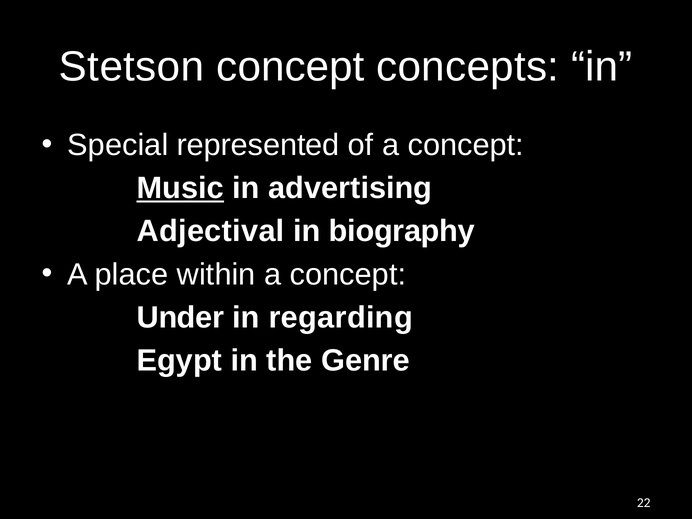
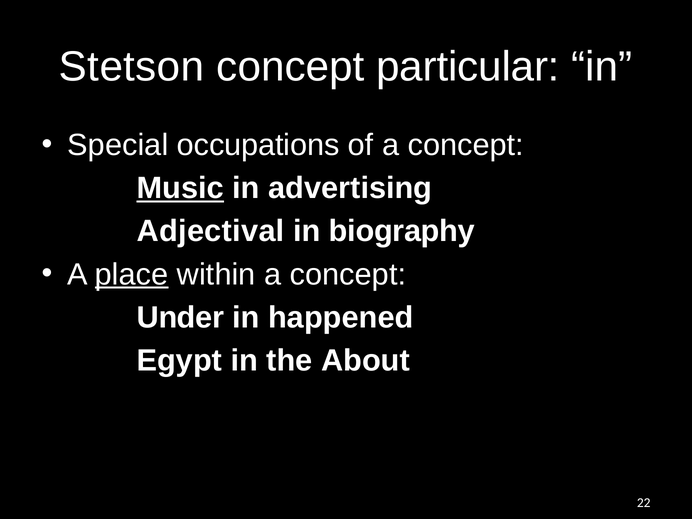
concepts: concepts -> particular (468, 67)
represented: represented -> occupations (258, 145)
place underline: none -> present (132, 274)
regarding: regarding -> happened (341, 317)
Genre: Genre -> About (366, 361)
